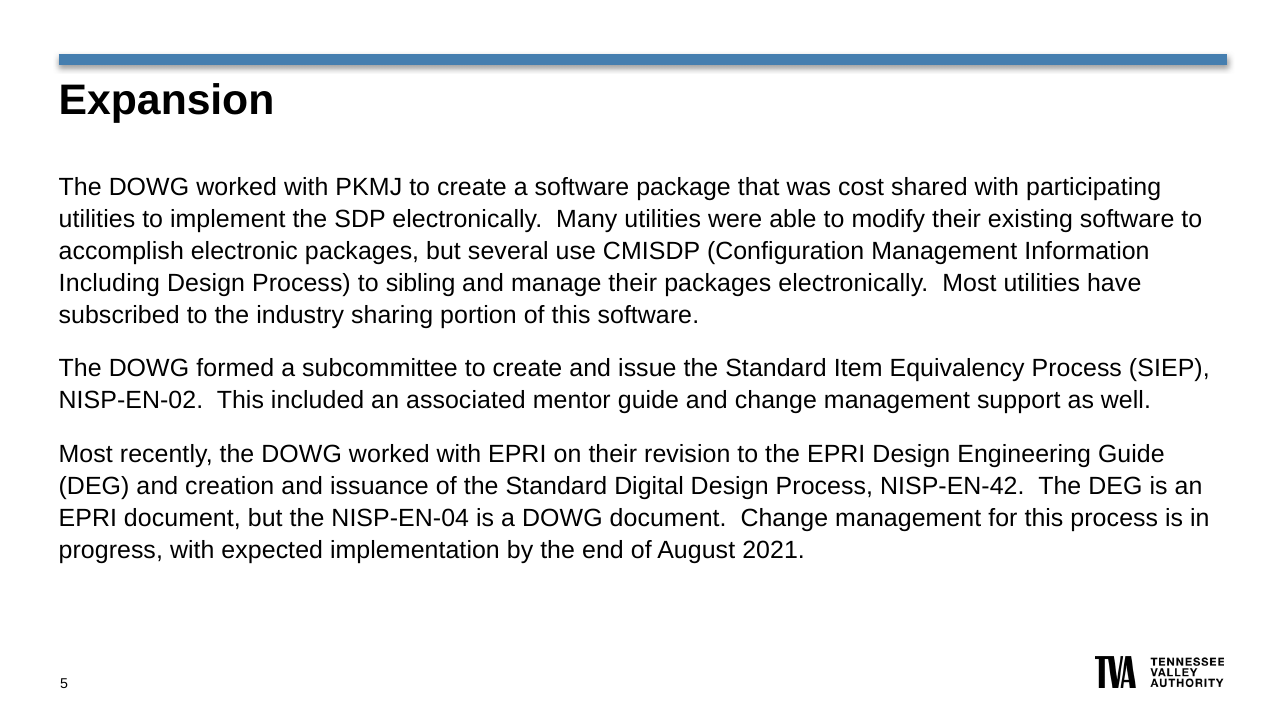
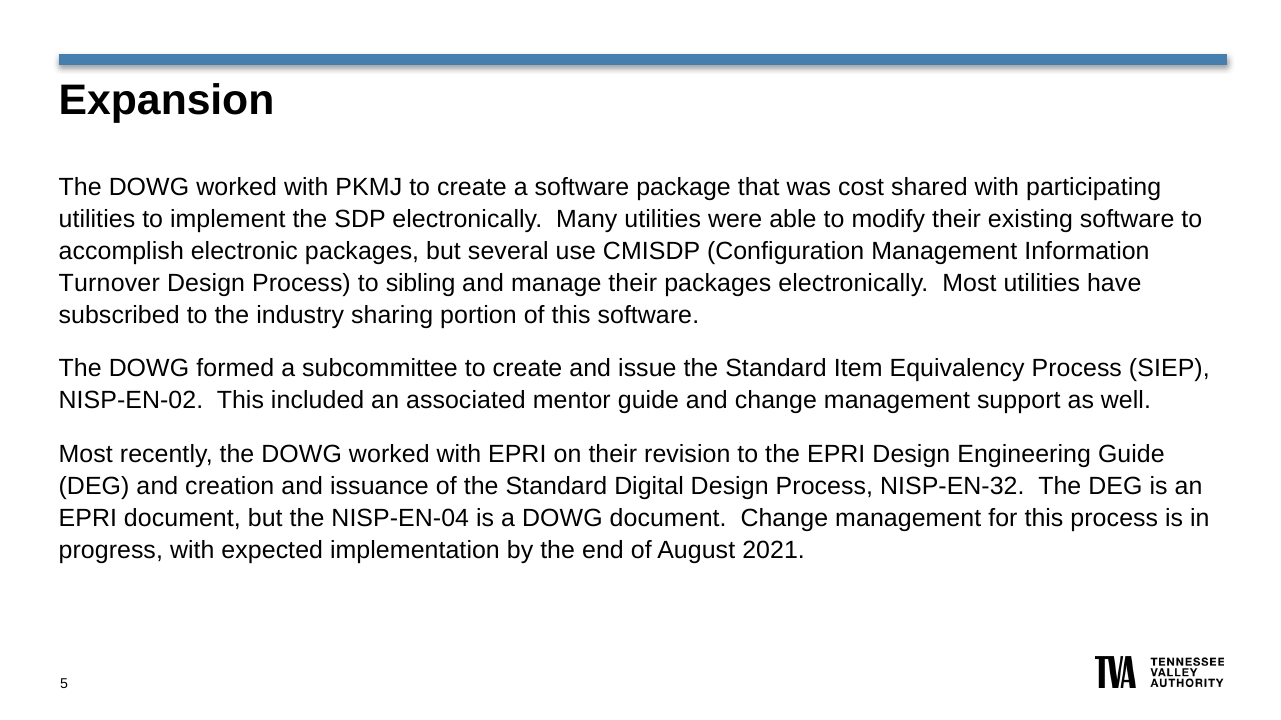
Including: Including -> Turnover (109, 284)
NISP-EN-42: NISP-EN-42 -> NISP-EN-32 (952, 486)
